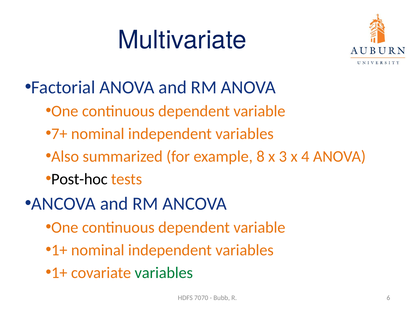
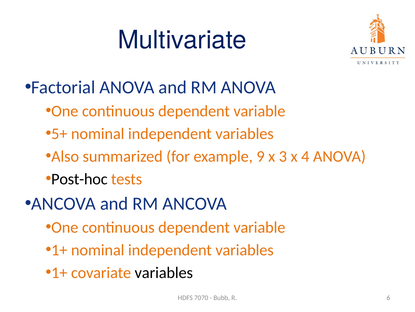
7+: 7+ -> 5+ (59, 133)
8: 8 -> 9 (261, 156)
variables colour: green -> black (164, 272)
